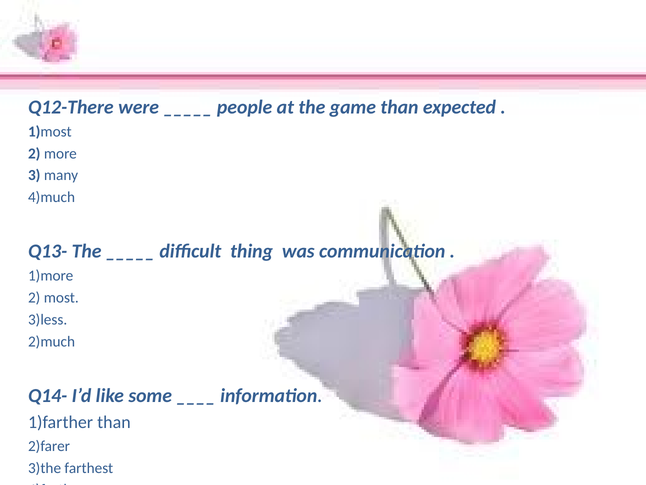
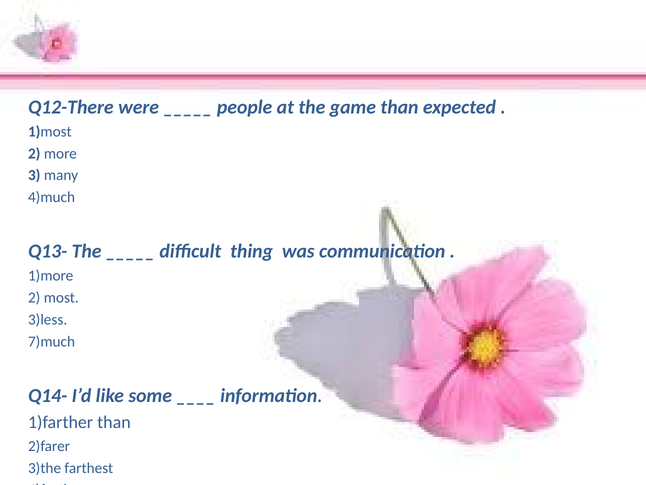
2)much: 2)much -> 7)much (52, 341)
